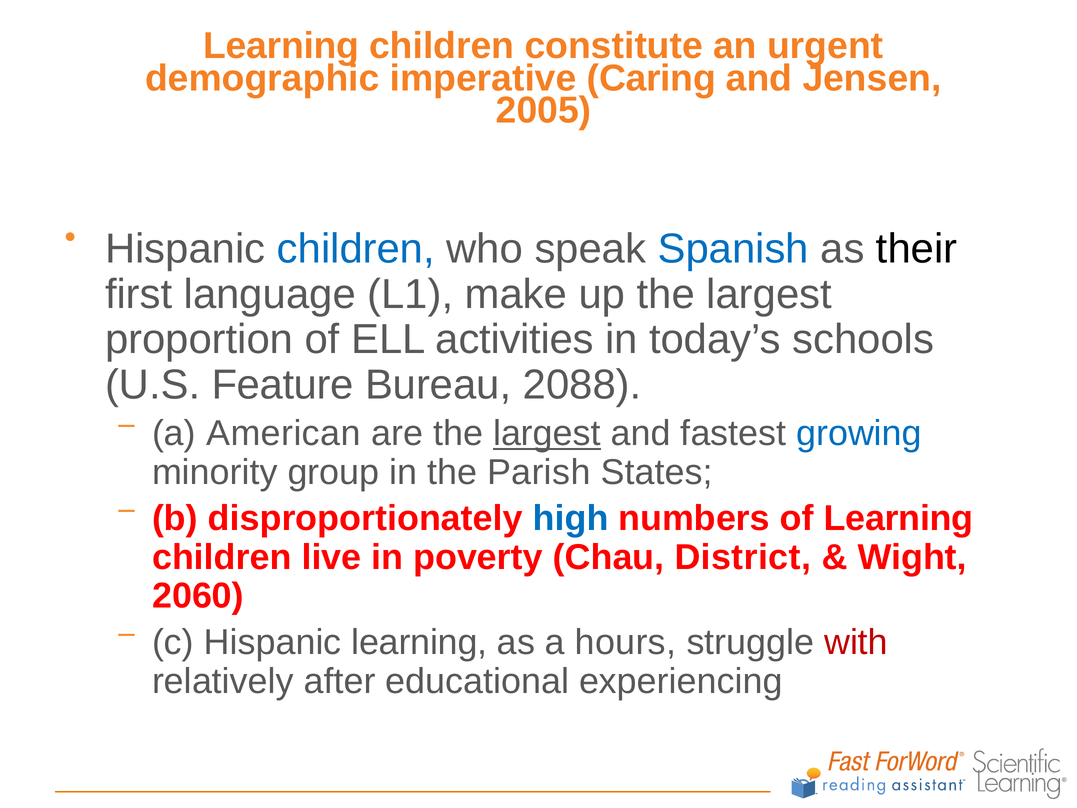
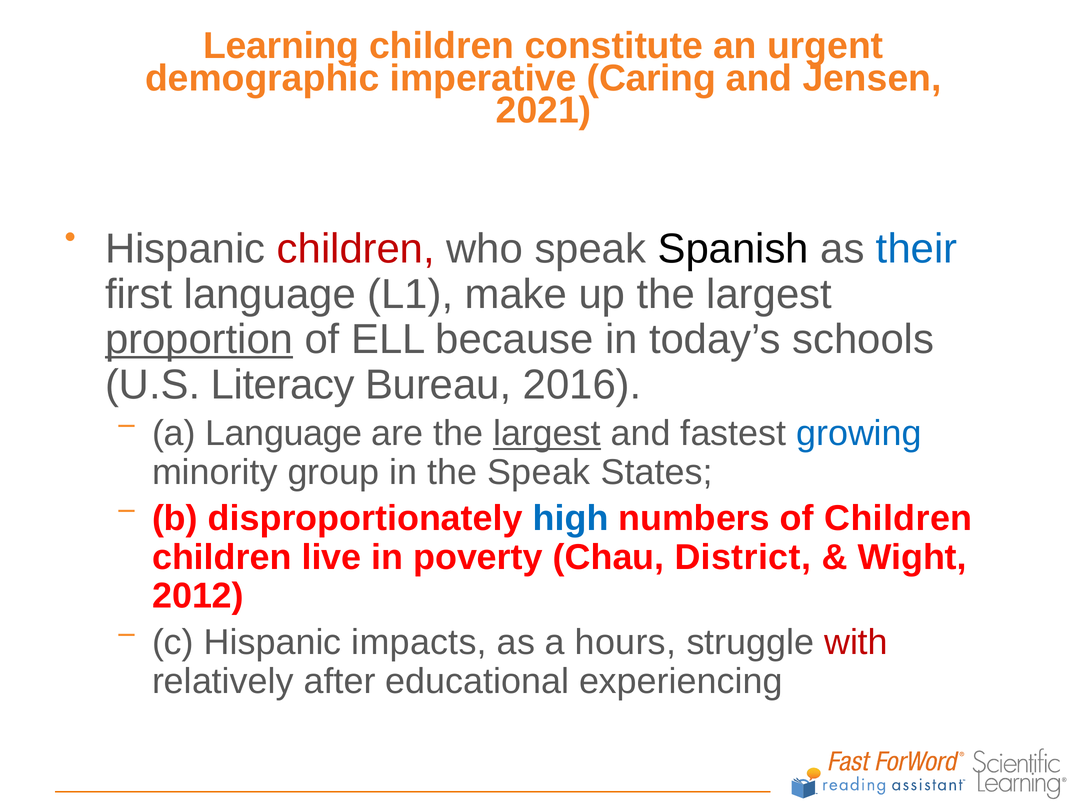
2005: 2005 -> 2021 (544, 111)
children colour: blue -> red (356, 249)
Spanish colour: blue -> black (733, 249)
their colour: black -> blue (917, 249)
proportion underline: none -> present (199, 339)
activities: activities -> because (514, 339)
Feature: Feature -> Literacy (283, 385)
2088: 2088 -> 2016 (582, 385)
a American: American -> Language (284, 433)
the Parish: Parish -> Speak (539, 472)
of Learning: Learning -> Children (898, 518)
2060: 2060 -> 2012 (198, 596)
Hispanic learning: learning -> impacts (419, 642)
